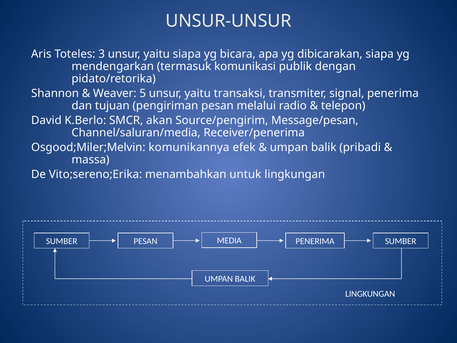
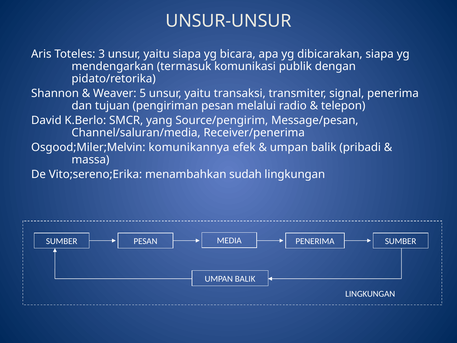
akan: akan -> yang (159, 120)
untuk: untuk -> sudah (246, 174)
